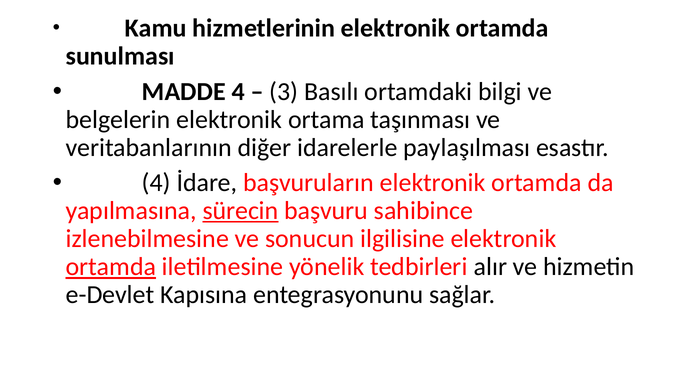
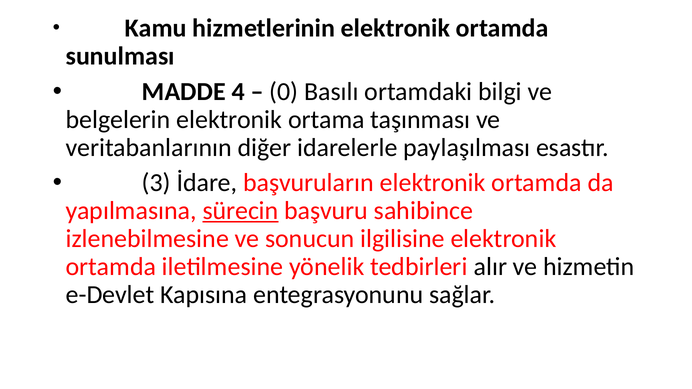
3: 3 -> 0 (284, 92)
4: 4 -> 3 (156, 183)
ortamda underline: present -> none (111, 267)
